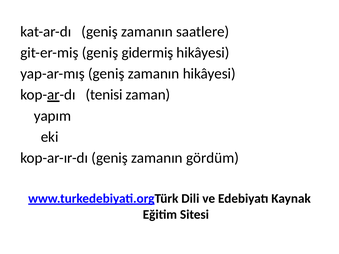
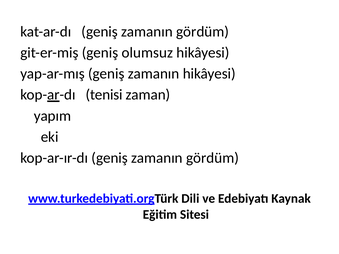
kat-ar-dı geniş zamanın saatlere: saatlere -> gördüm (203, 32)
gidermiş: gidermiş -> olumsuz (147, 53)
